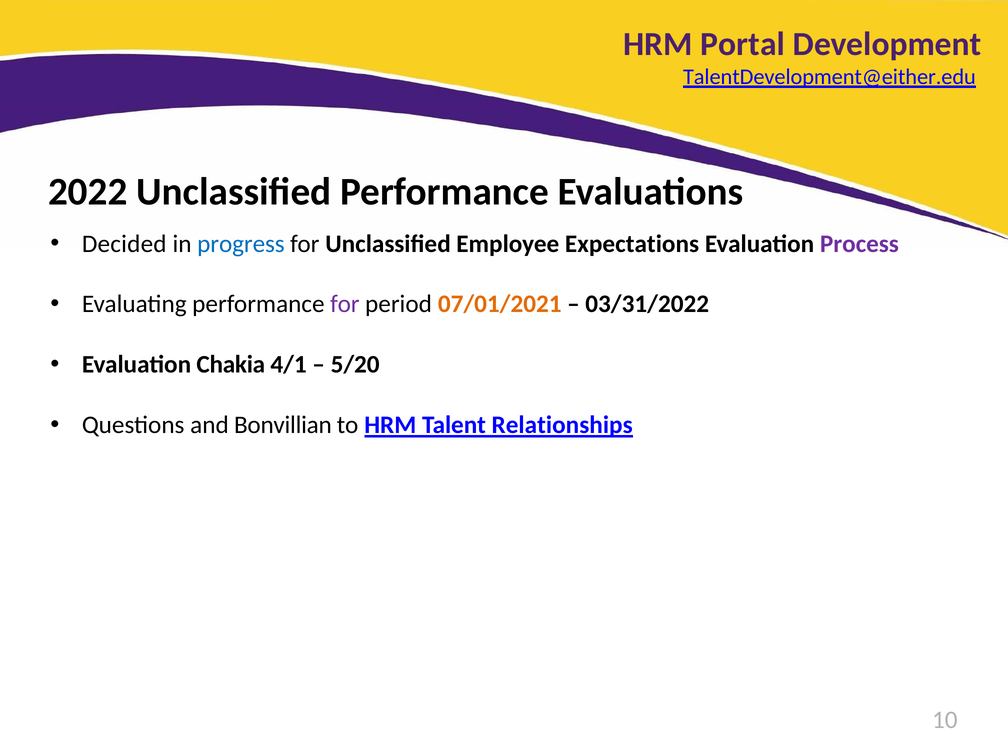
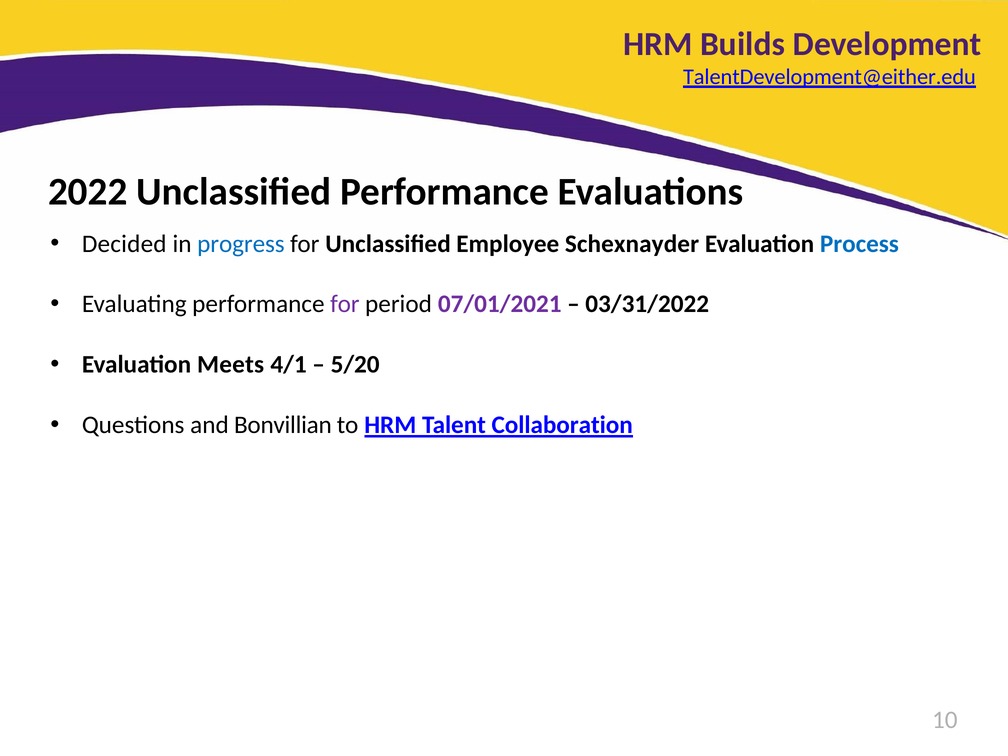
Portal: Portal -> Builds (743, 44)
Expectations: Expectations -> Schexnayder (632, 244)
Process colour: purple -> blue (859, 244)
07/01/2021 colour: orange -> purple (500, 304)
Chakia: Chakia -> Meets (231, 365)
Relationships: Relationships -> Collaboration (562, 425)
